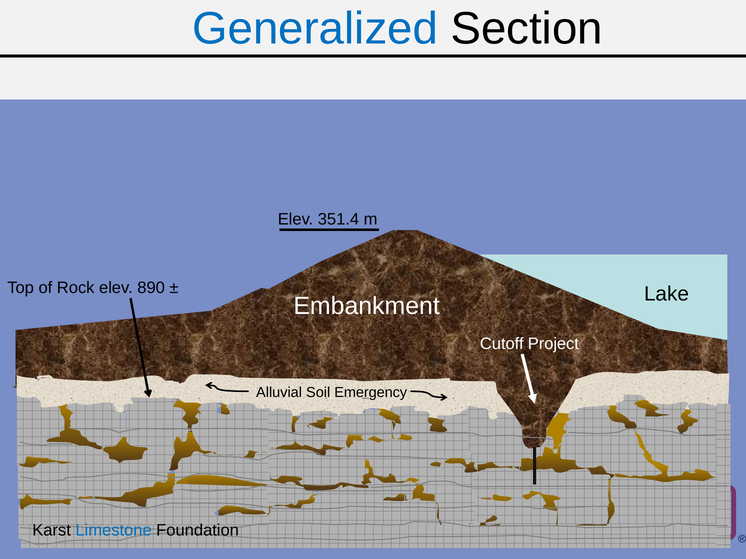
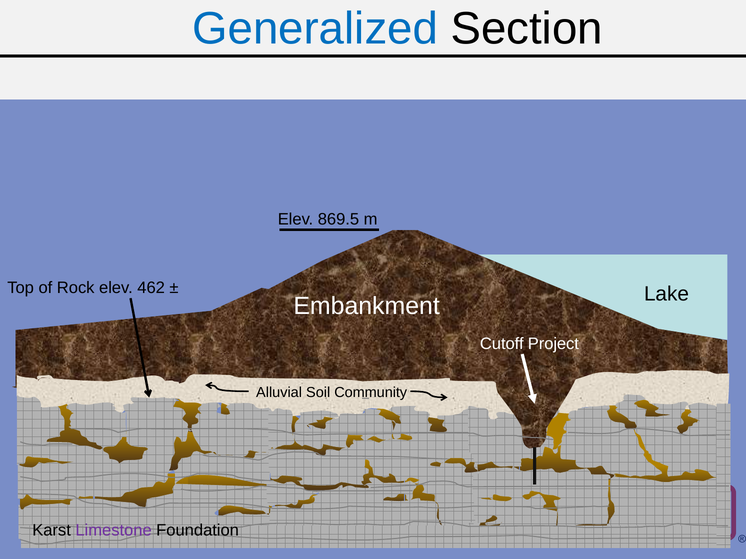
351.4: 351.4 -> 869.5 (338, 219)
890: 890 -> 462 (151, 288)
Emergency: Emergency -> Community (371, 393)
Limestone colour: blue -> purple (114, 531)
